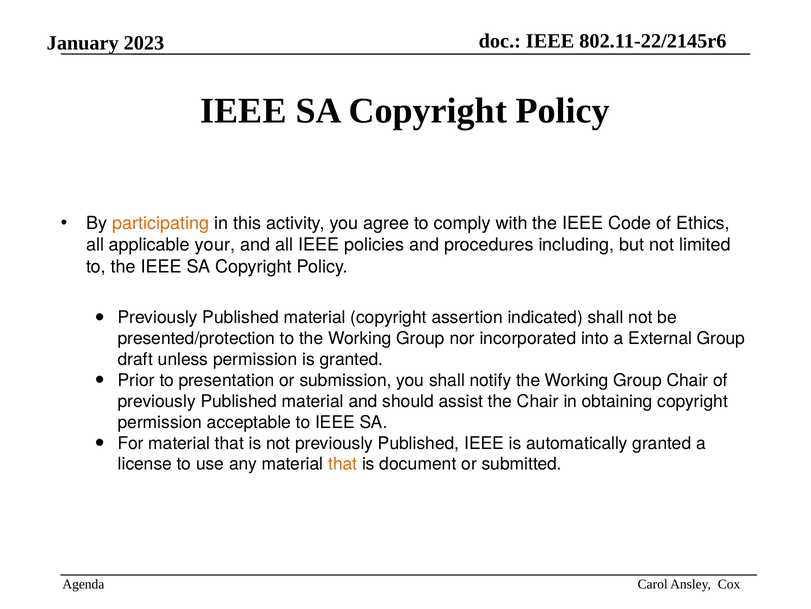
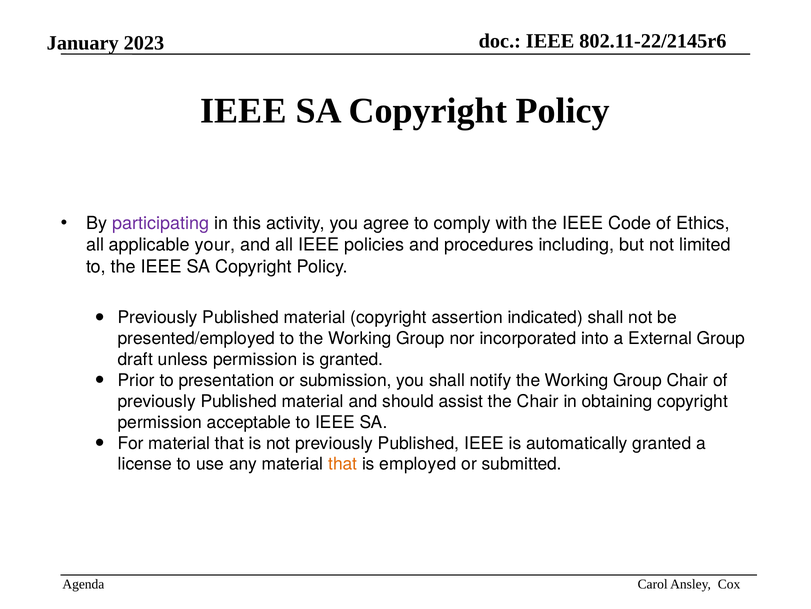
participating colour: orange -> purple (161, 223)
presented/protection: presented/protection -> presented/employed (196, 338)
document: document -> employed (418, 464)
